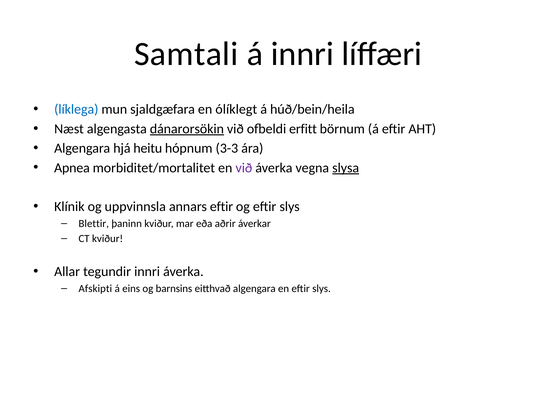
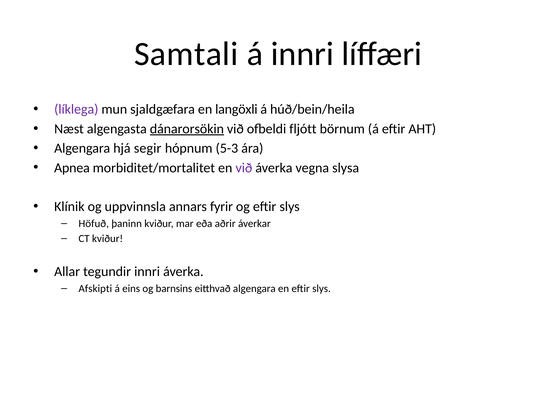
líklega colour: blue -> purple (76, 109)
ólíklegt: ólíklegt -> langöxli (236, 109)
erfitt: erfitt -> fljótt (303, 129)
heitu: heitu -> segir (148, 148)
3-3: 3-3 -> 5-3 (227, 148)
slysa underline: present -> none (346, 168)
annars eftir: eftir -> fyrir (221, 207)
Blettir: Blettir -> Höfuð (94, 223)
